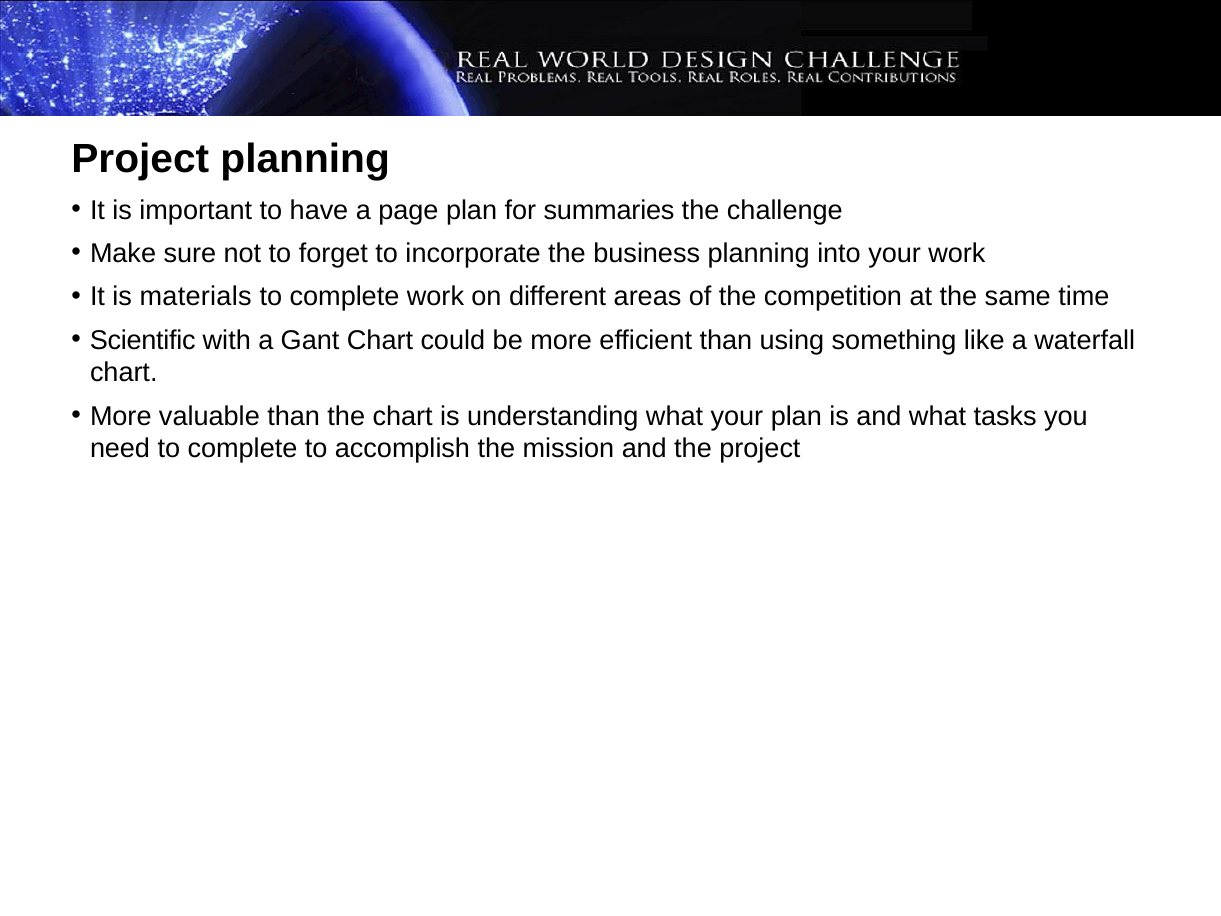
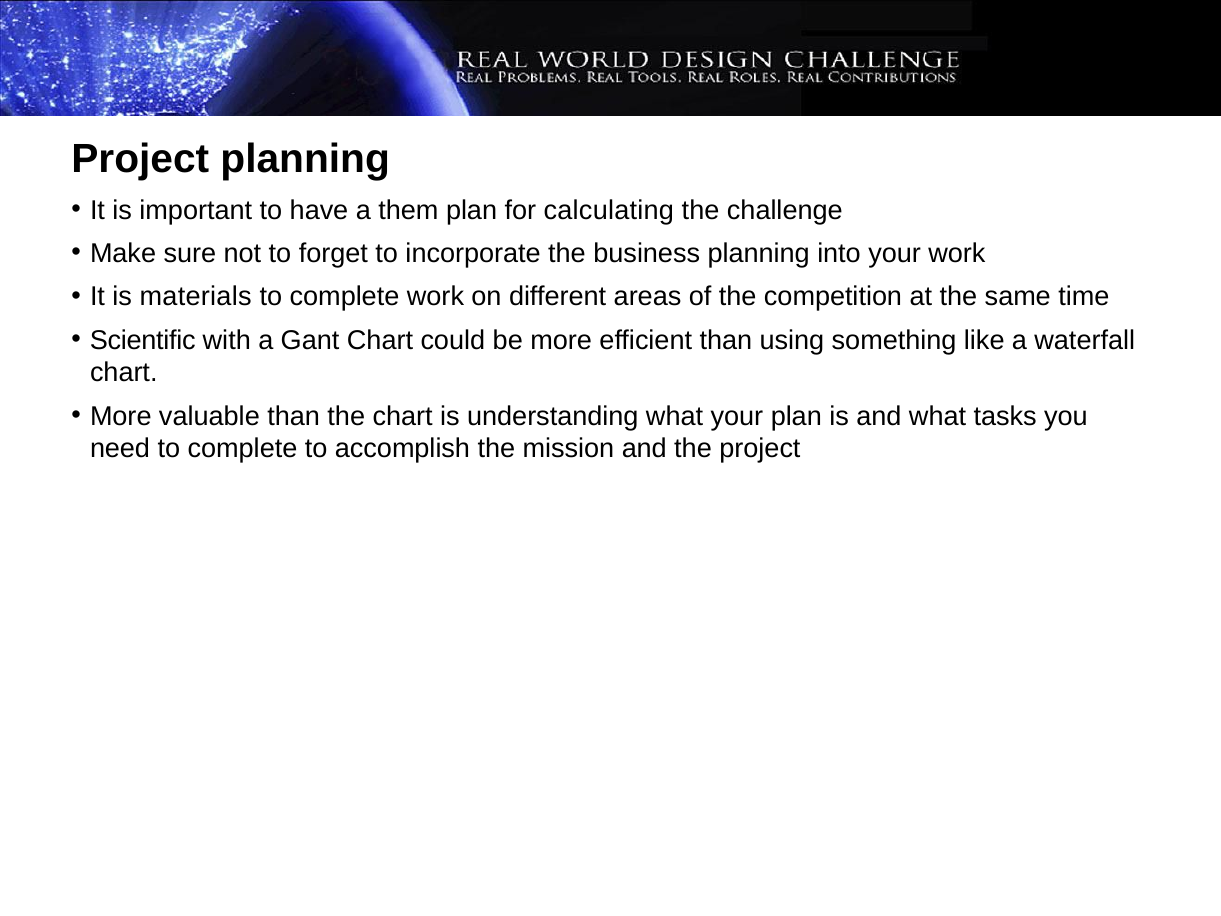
page: page -> them (408, 210)
summaries: summaries -> calculating (609, 210)
